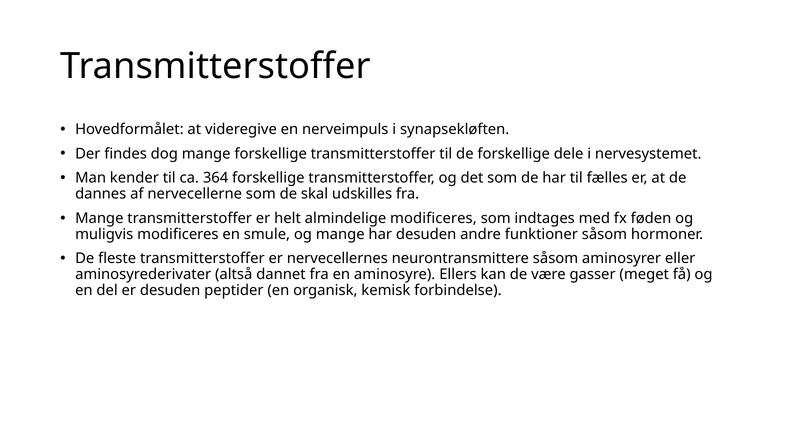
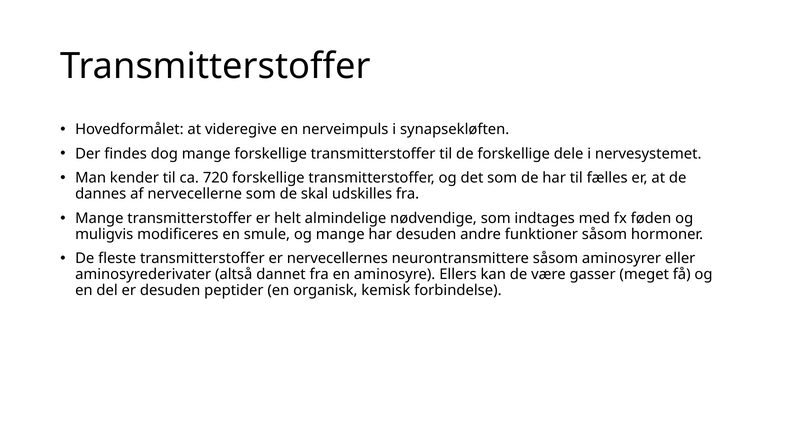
364: 364 -> 720 (216, 178)
almindelige modificeres: modificeres -> nødvendige (433, 218)
